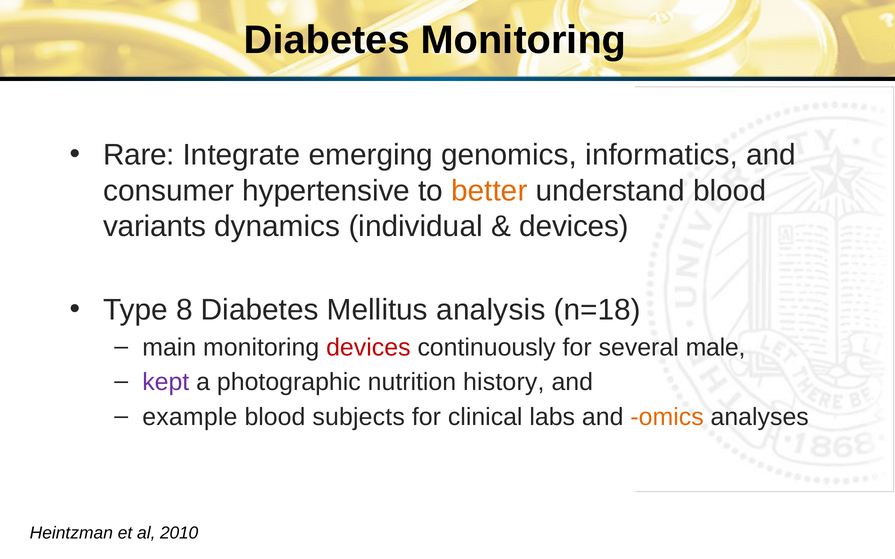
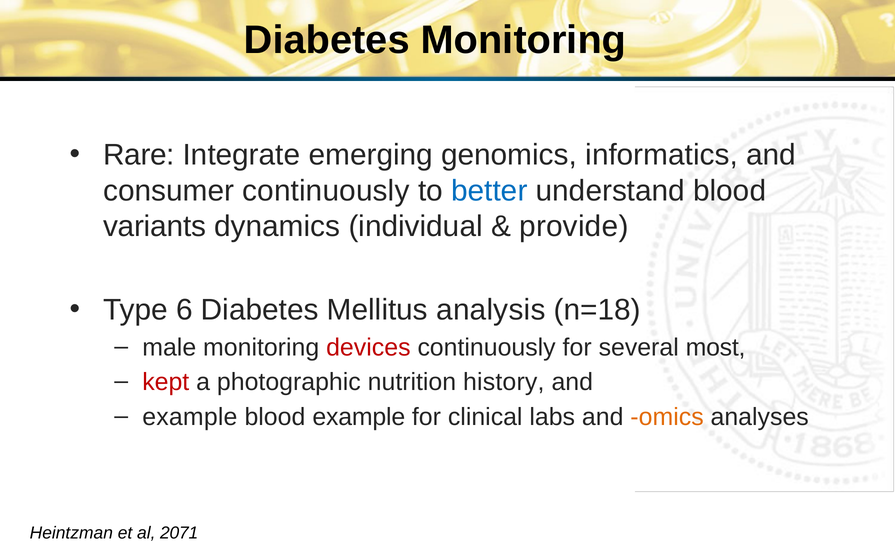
consumer hypertensive: hypertensive -> continuously (326, 191)
better colour: orange -> blue (489, 191)
devices: devices -> provide (574, 227)
8: 8 -> 6 (184, 310)
main: main -> male (169, 348)
male: male -> most (716, 348)
kept colour: purple -> red (166, 382)
blood subjects: subjects -> example (359, 417)
2010: 2010 -> 2071 (179, 533)
